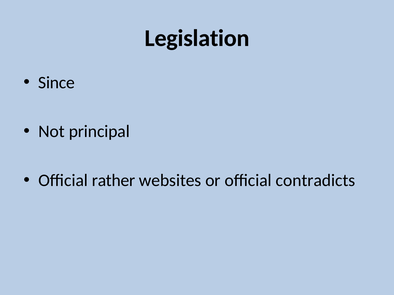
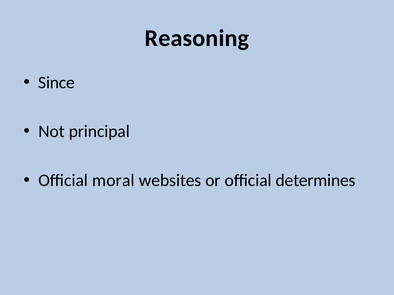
Legislation: Legislation -> Reasoning (197, 38)
rather: rather -> moral (113, 181)
contradicts: contradicts -> determines (316, 181)
